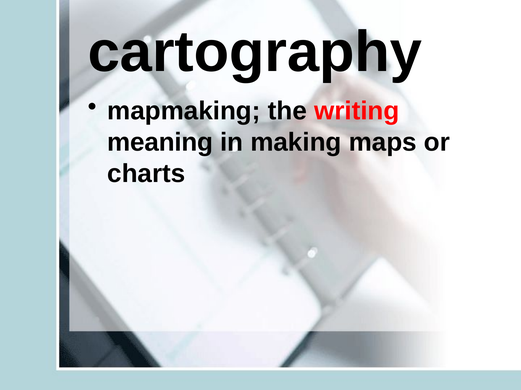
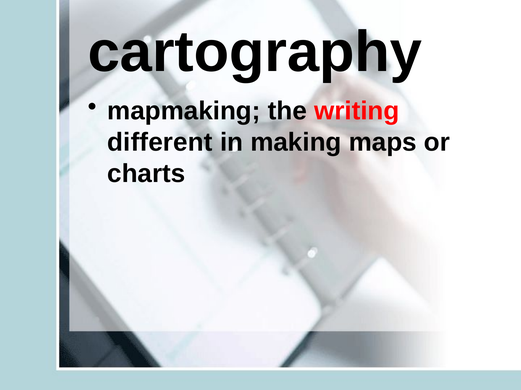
meaning: meaning -> different (160, 142)
